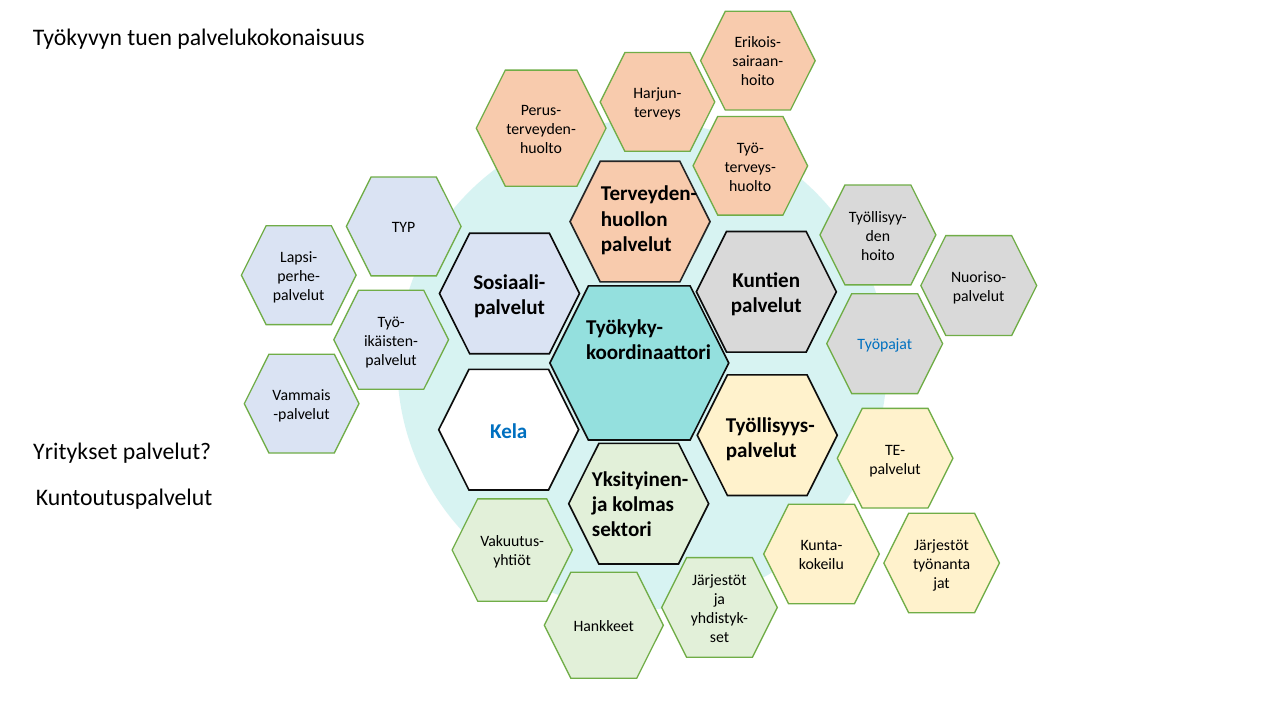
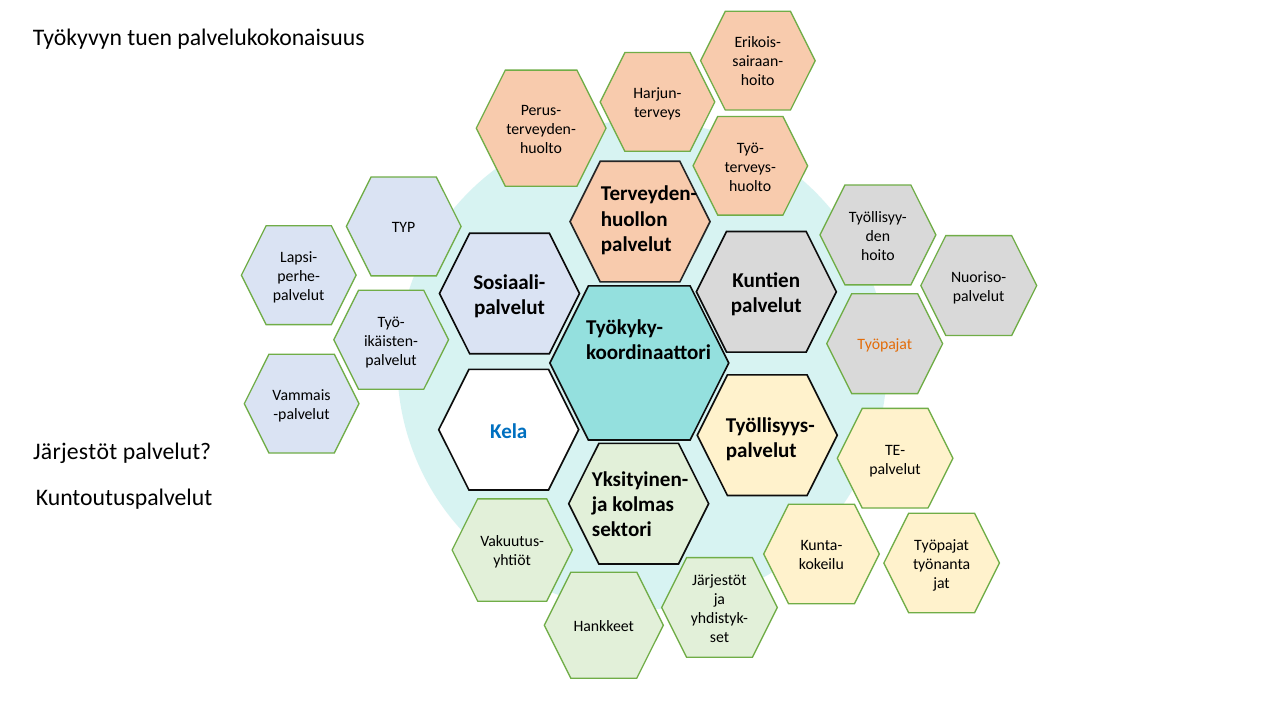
Työpajat colour: blue -> orange (885, 345)
Yritykset: Yritykset -> Järjestöt (75, 452)
Järjestöt: Järjestöt -> Työpajat (942, 545)
